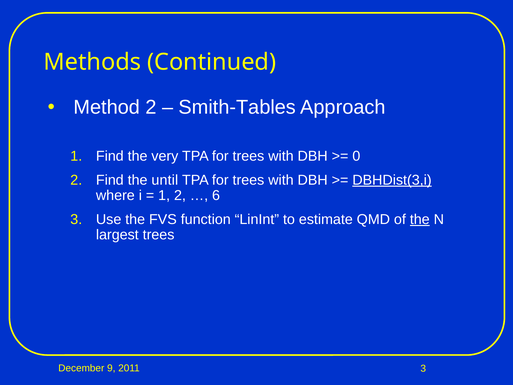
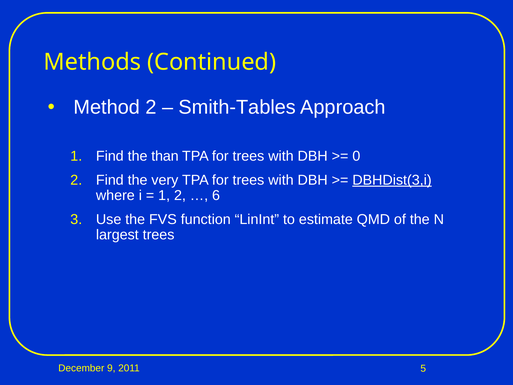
very: very -> than (165, 156)
until: until -> very (165, 180)
the underline: present -> none (420, 219)
2011 3: 3 -> 5 (423, 368)
